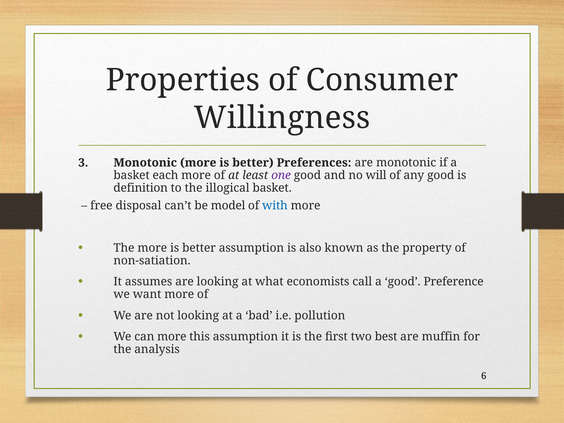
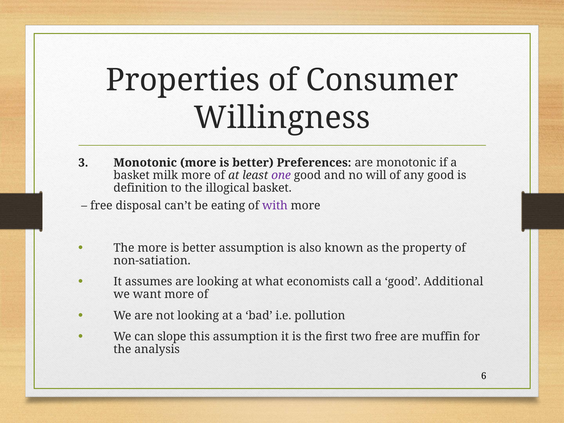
each: each -> milk (165, 175)
model: model -> eating (228, 205)
with colour: blue -> purple (275, 205)
Preference: Preference -> Additional (454, 282)
can more: more -> slope (172, 337)
two best: best -> free (386, 337)
